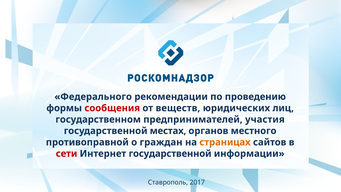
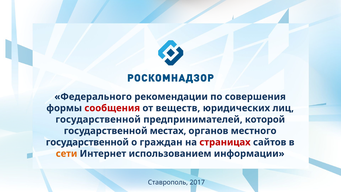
проведению: проведению -> совершения (255, 97)
государственном: государственном -> государственной (98, 119)
участия: участия -> которой (265, 119)
противоправной: противоправной -> государственной (87, 142)
страницах colour: orange -> red (225, 142)
сети colour: red -> orange (67, 153)
Интернет государственной: государственной -> использованием (170, 153)
